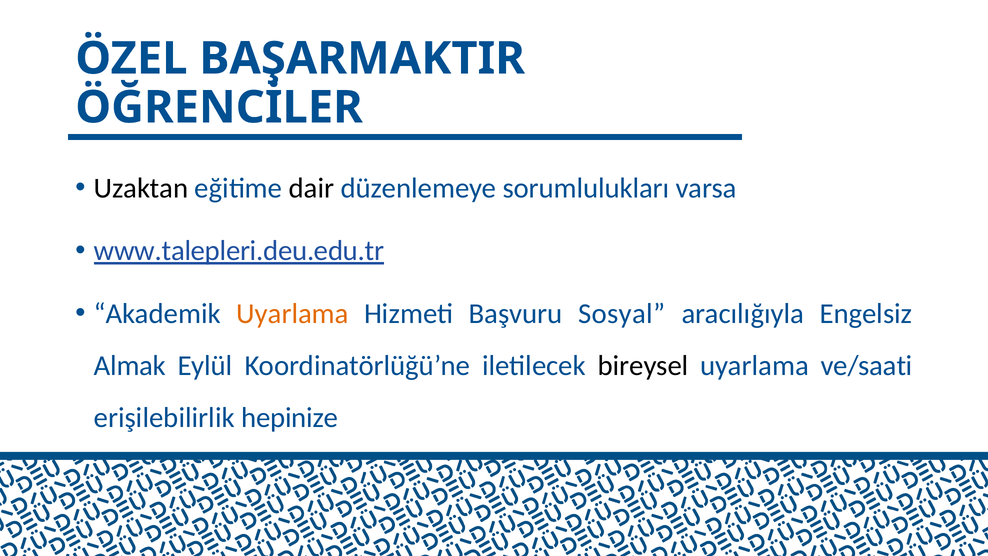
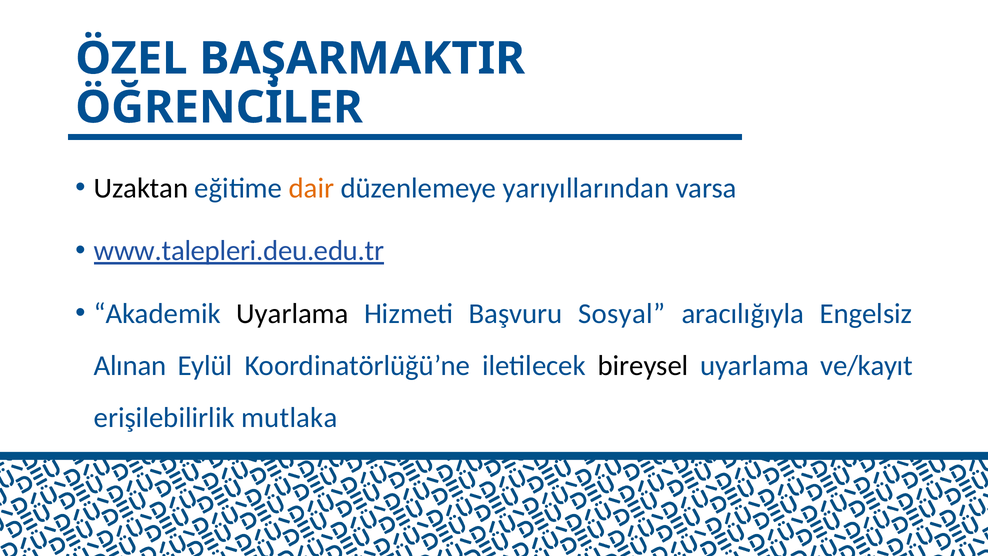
dair colour: black -> orange (312, 188)
sorumlulukları: sorumlulukları -> yarıyıllarından (586, 188)
Uyarlama colour: orange -> black (293, 314)
Almak: Almak -> Alınan (130, 365)
ve/saati: ve/saati -> ve/kayıt (867, 365)
hepinize: hepinize -> mutlaka (289, 417)
